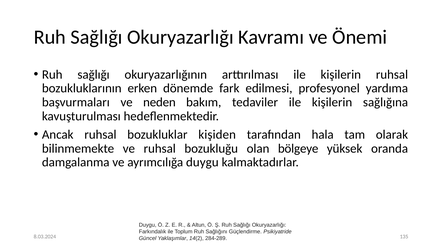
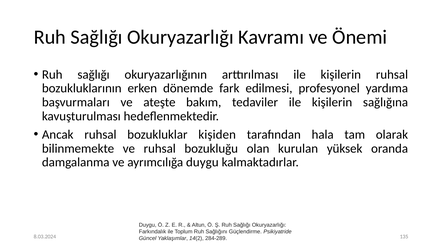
neden: neden -> ateşte (159, 103)
bölgeye: bölgeye -> kurulan (298, 149)
